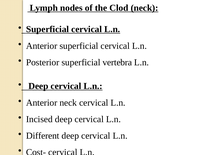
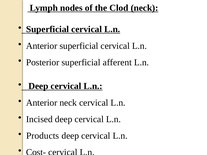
vertebra: vertebra -> afferent (117, 62)
Different: Different -> Products (43, 136)
